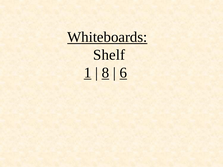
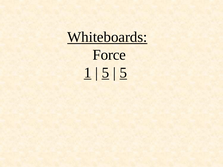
Shelf: Shelf -> Force (109, 55)
8: 8 -> 5 (105, 73)
6: 6 -> 5 (123, 73)
